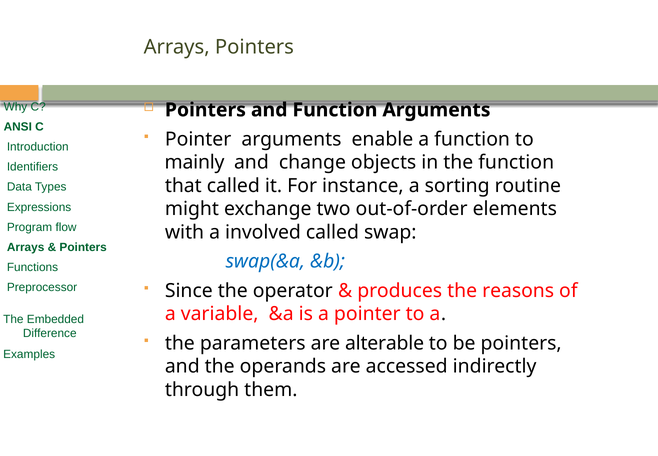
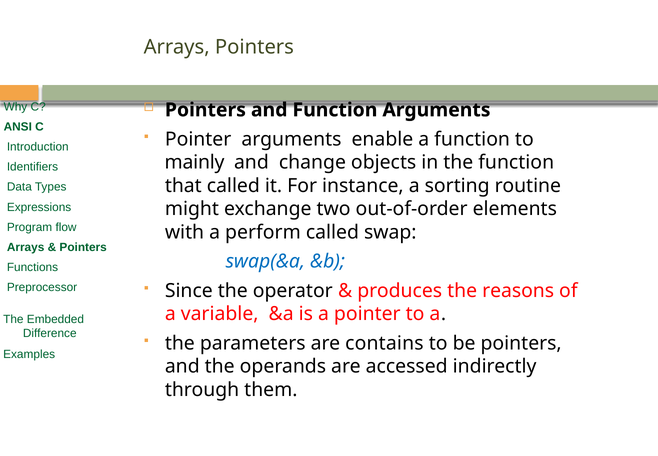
involved: involved -> perform (263, 232)
alterable: alterable -> contains (384, 343)
